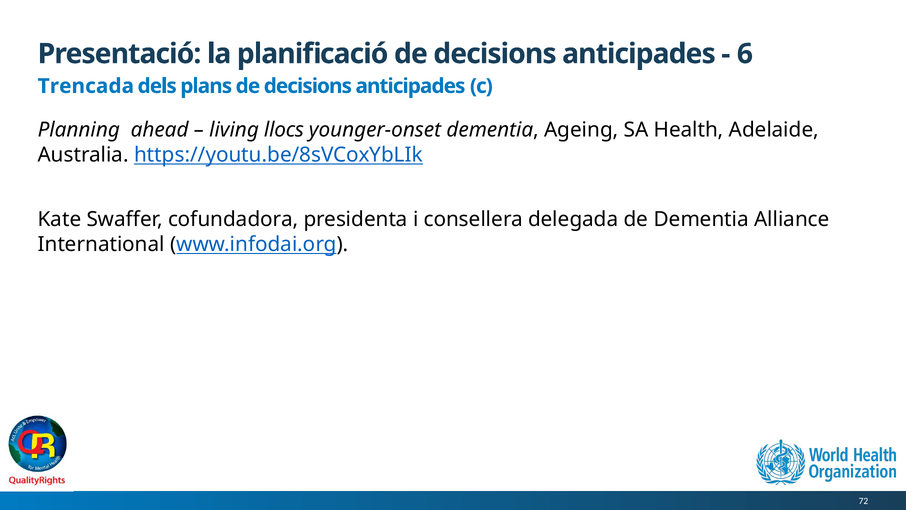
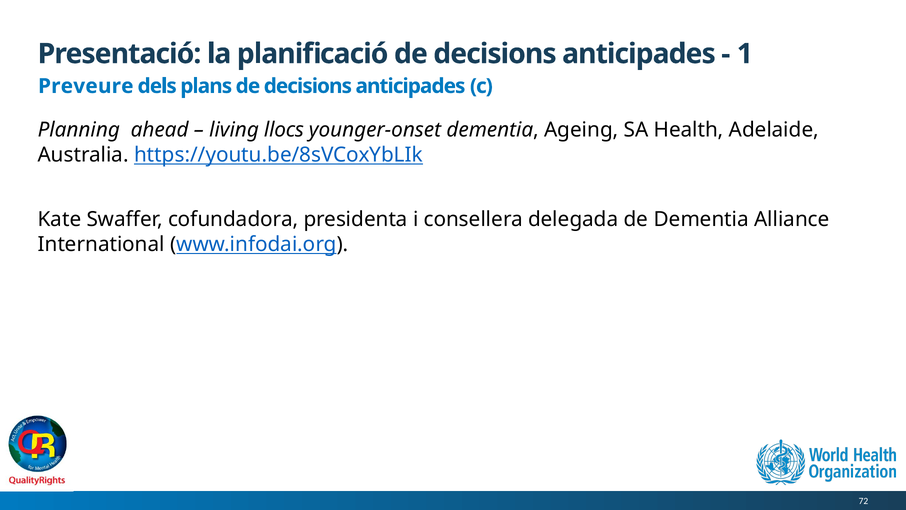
6: 6 -> 1 (745, 54)
Trencada: Trencada -> Preveure (86, 86)
